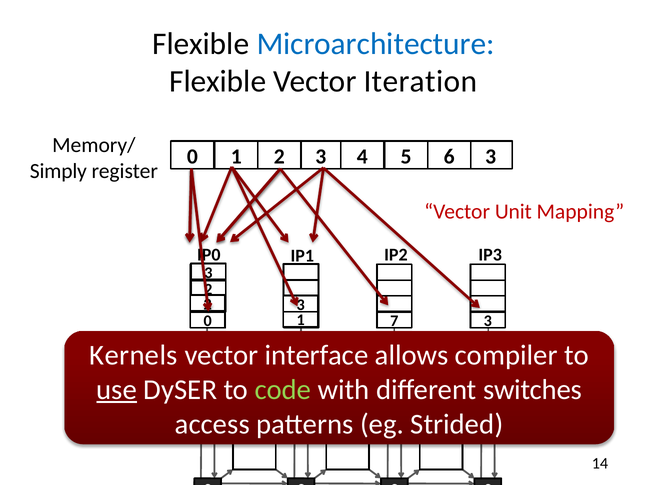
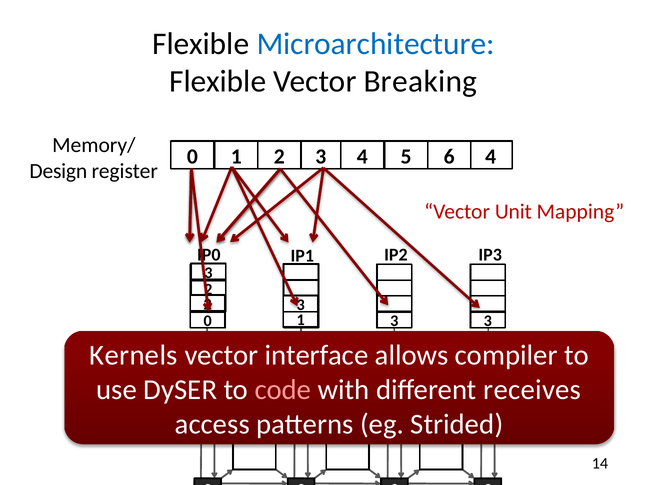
Iteration: Iteration -> Breaking (420, 81)
3: 3 -> 4 (491, 157)
Simply: Simply -> Design (58, 171)
7: 7 -> 3 (394, 321)
use underline: present -> none (117, 390)
code colour: light green -> pink (283, 390)
switches: switches -> receives (532, 390)
